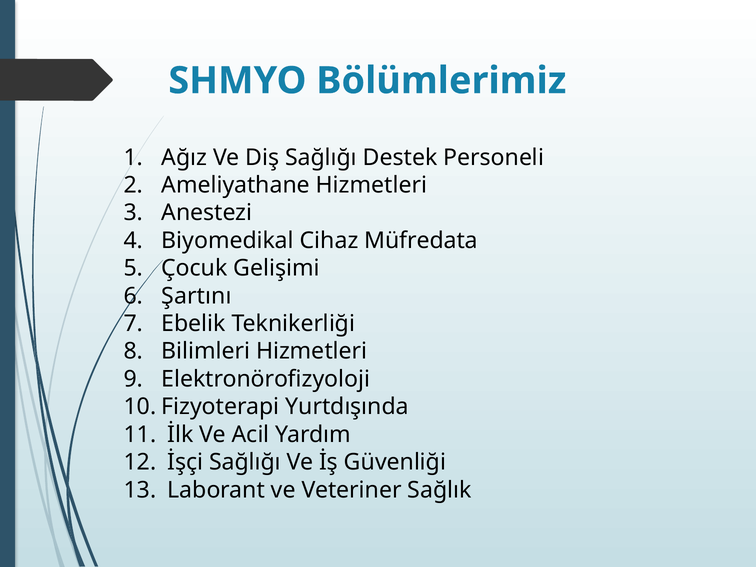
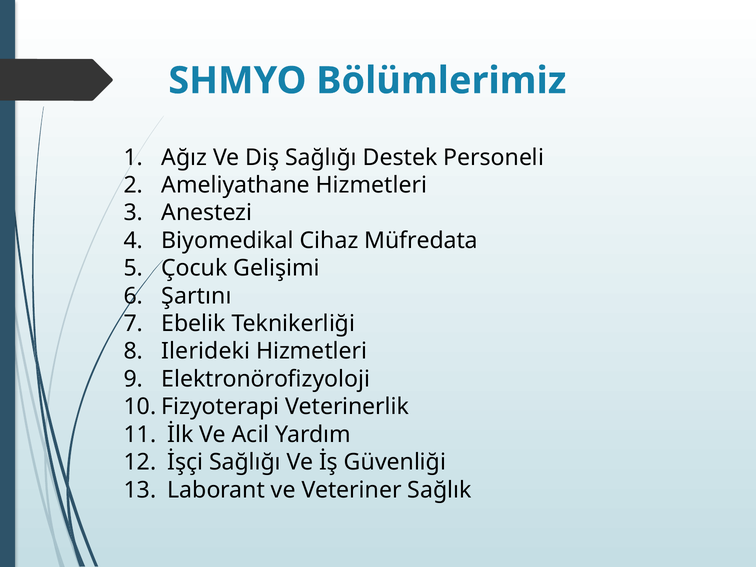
Bilimleri: Bilimleri -> Ilerideki (206, 351)
Yurtdışında: Yurtdışında -> Veterinerlik (347, 407)
